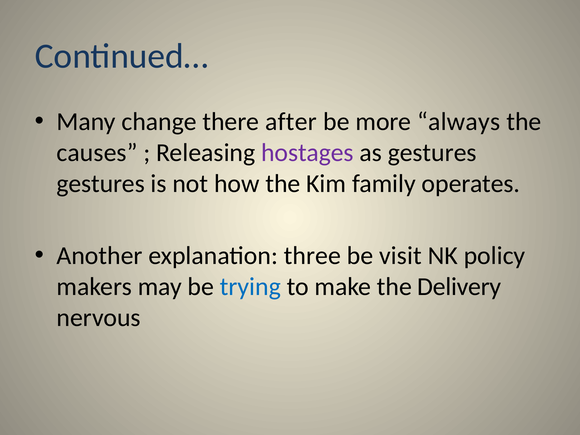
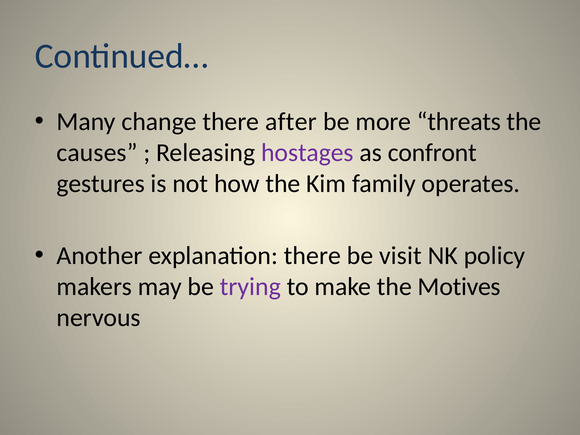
always: always -> threats (459, 122)
as gestures: gestures -> confront (432, 153)
explanation three: three -> there (312, 256)
trying colour: blue -> purple (250, 287)
Delivery: Delivery -> Motives (459, 287)
